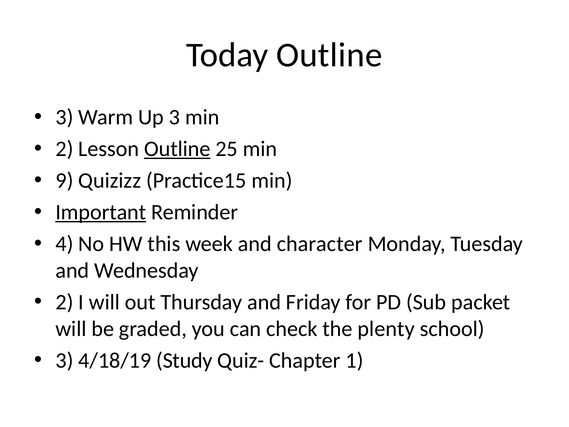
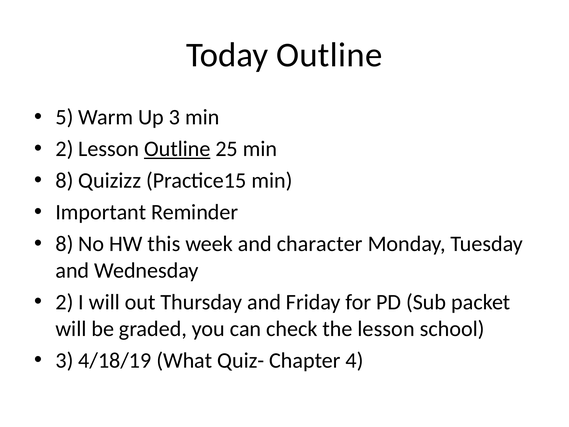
3: 3 -> 5 (64, 117)
9: 9 -> 8 (64, 181)
Important underline: present -> none (101, 212)
4: 4 -> 8 (64, 244)
the plenty: plenty -> lesson (386, 329)
Study: Study -> What (184, 360)
1: 1 -> 4 (354, 360)
